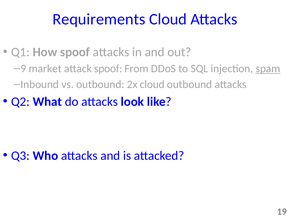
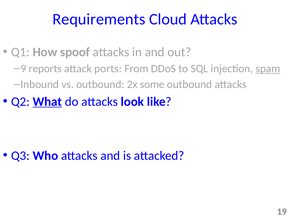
market: market -> reports (45, 69)
attack spoof: spoof -> ports (108, 69)
2x cloud: cloud -> some (152, 85)
What underline: none -> present (47, 102)
